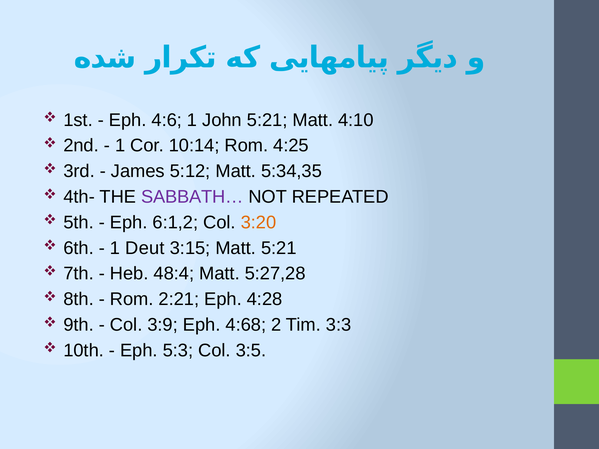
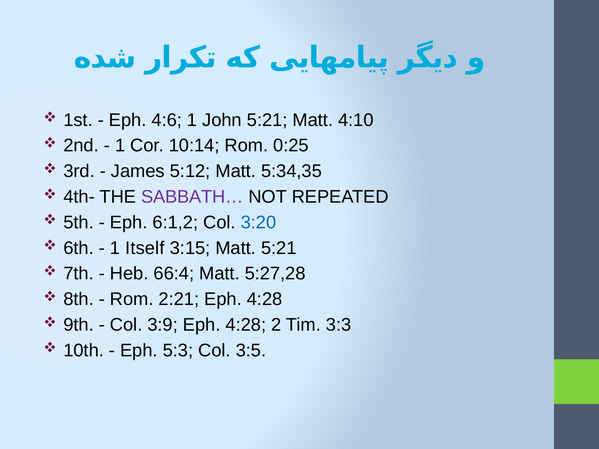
4:25: 4:25 -> 0:25 (291, 146)
3:20 colour: orange -> blue (259, 223)
Deut: Deut -> Itself (145, 248)
48:4: 48:4 -> 66:4 (174, 274)
3:9 Eph 4:68: 4:68 -> 4:28 (246, 325)
